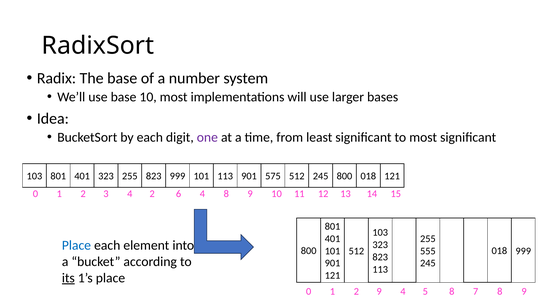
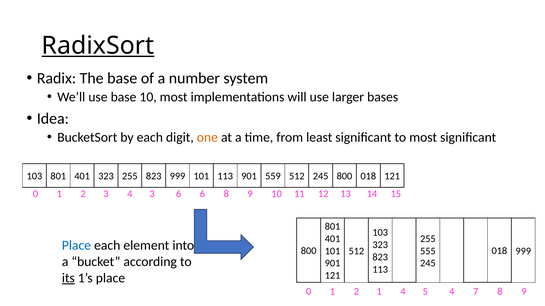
RadixSort underline: none -> present (98, 46)
one colour: purple -> orange (207, 138)
575: 575 -> 559 (273, 177)
4 2: 2 -> 3 (152, 194)
6 4: 4 -> 6 (202, 194)
2 9: 9 -> 1 (379, 292)
5 8: 8 -> 4 (452, 292)
